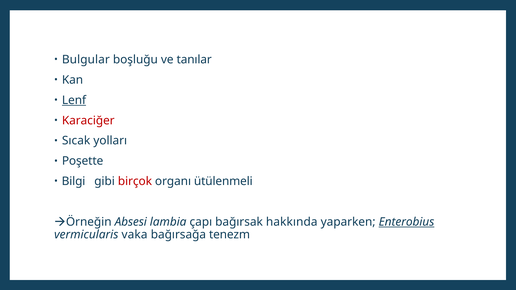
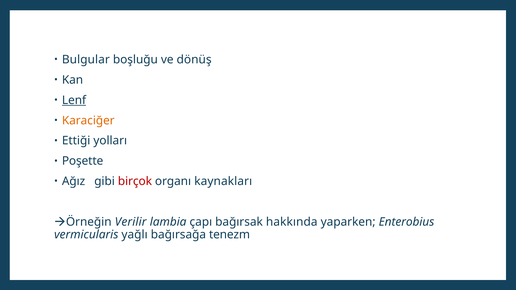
tanılar: tanılar -> dönüş (194, 60)
Karaciğer colour: red -> orange (88, 121)
Sıcak: Sıcak -> Ettiği (76, 141)
Bilgi: Bilgi -> Ağız (74, 181)
ütülenmeli: ütülenmeli -> kaynakları (223, 181)
Absesi: Absesi -> Verilir (131, 222)
Enterobius underline: present -> none (406, 222)
vaka: vaka -> yağlı (135, 235)
